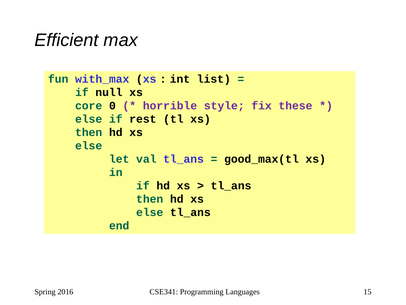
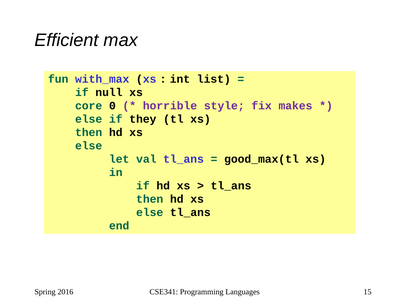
these: these -> makes (295, 106)
rest: rest -> they (143, 119)
